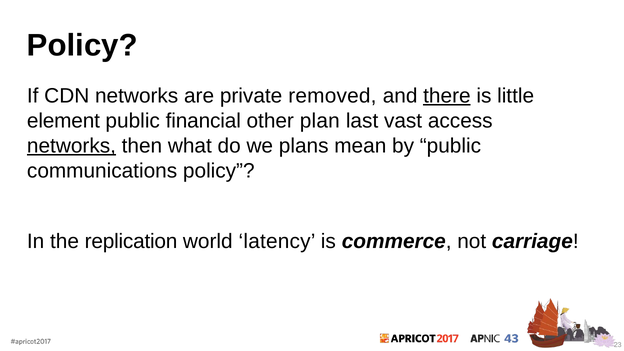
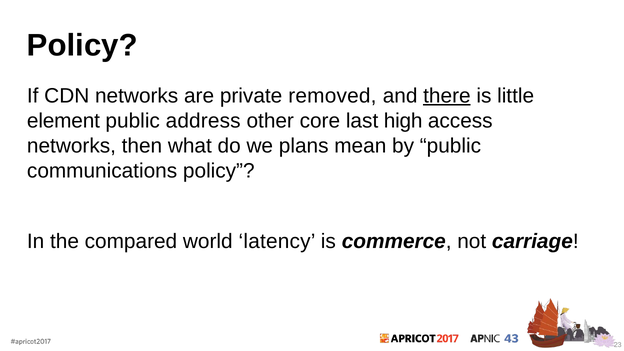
financial: financial -> address (203, 121)
plan: plan -> core (320, 121)
vast: vast -> high (403, 121)
networks underline: present -> none (71, 146)
replication: replication -> compared (131, 241)
